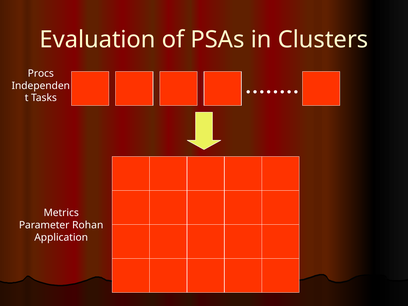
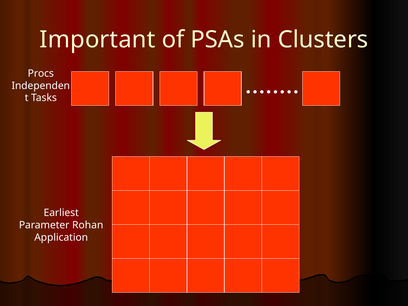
Evaluation: Evaluation -> Important (97, 39)
Metrics: Metrics -> Earliest (61, 213)
